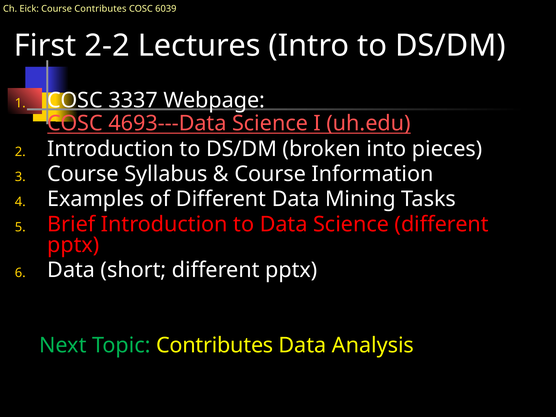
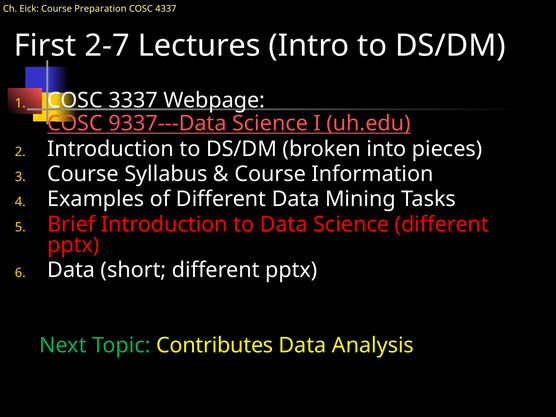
Course Contributes: Contributes -> Preparation (100, 9)
6039: 6039 -> 4337 (166, 9)
2-2: 2-2 -> 2-7 (107, 46)
4693---Data: 4693---Data -> 9337---Data (167, 123)
